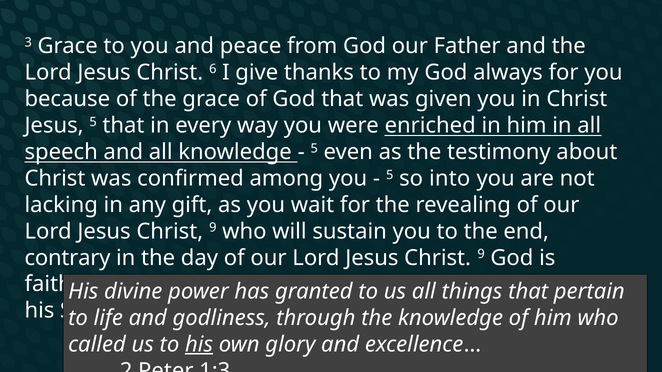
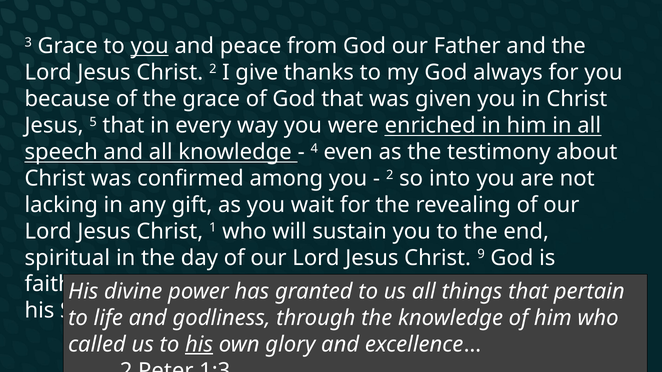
you underline: none -> present (150, 46)
Christ 6: 6 -> 2 (213, 69)
5: 5 -> 4 (314, 148)
5: 5 -> 2 (390, 175)
9: 9 -> 1 (213, 228)
contrary: contrary -> spiritual (67, 258)
